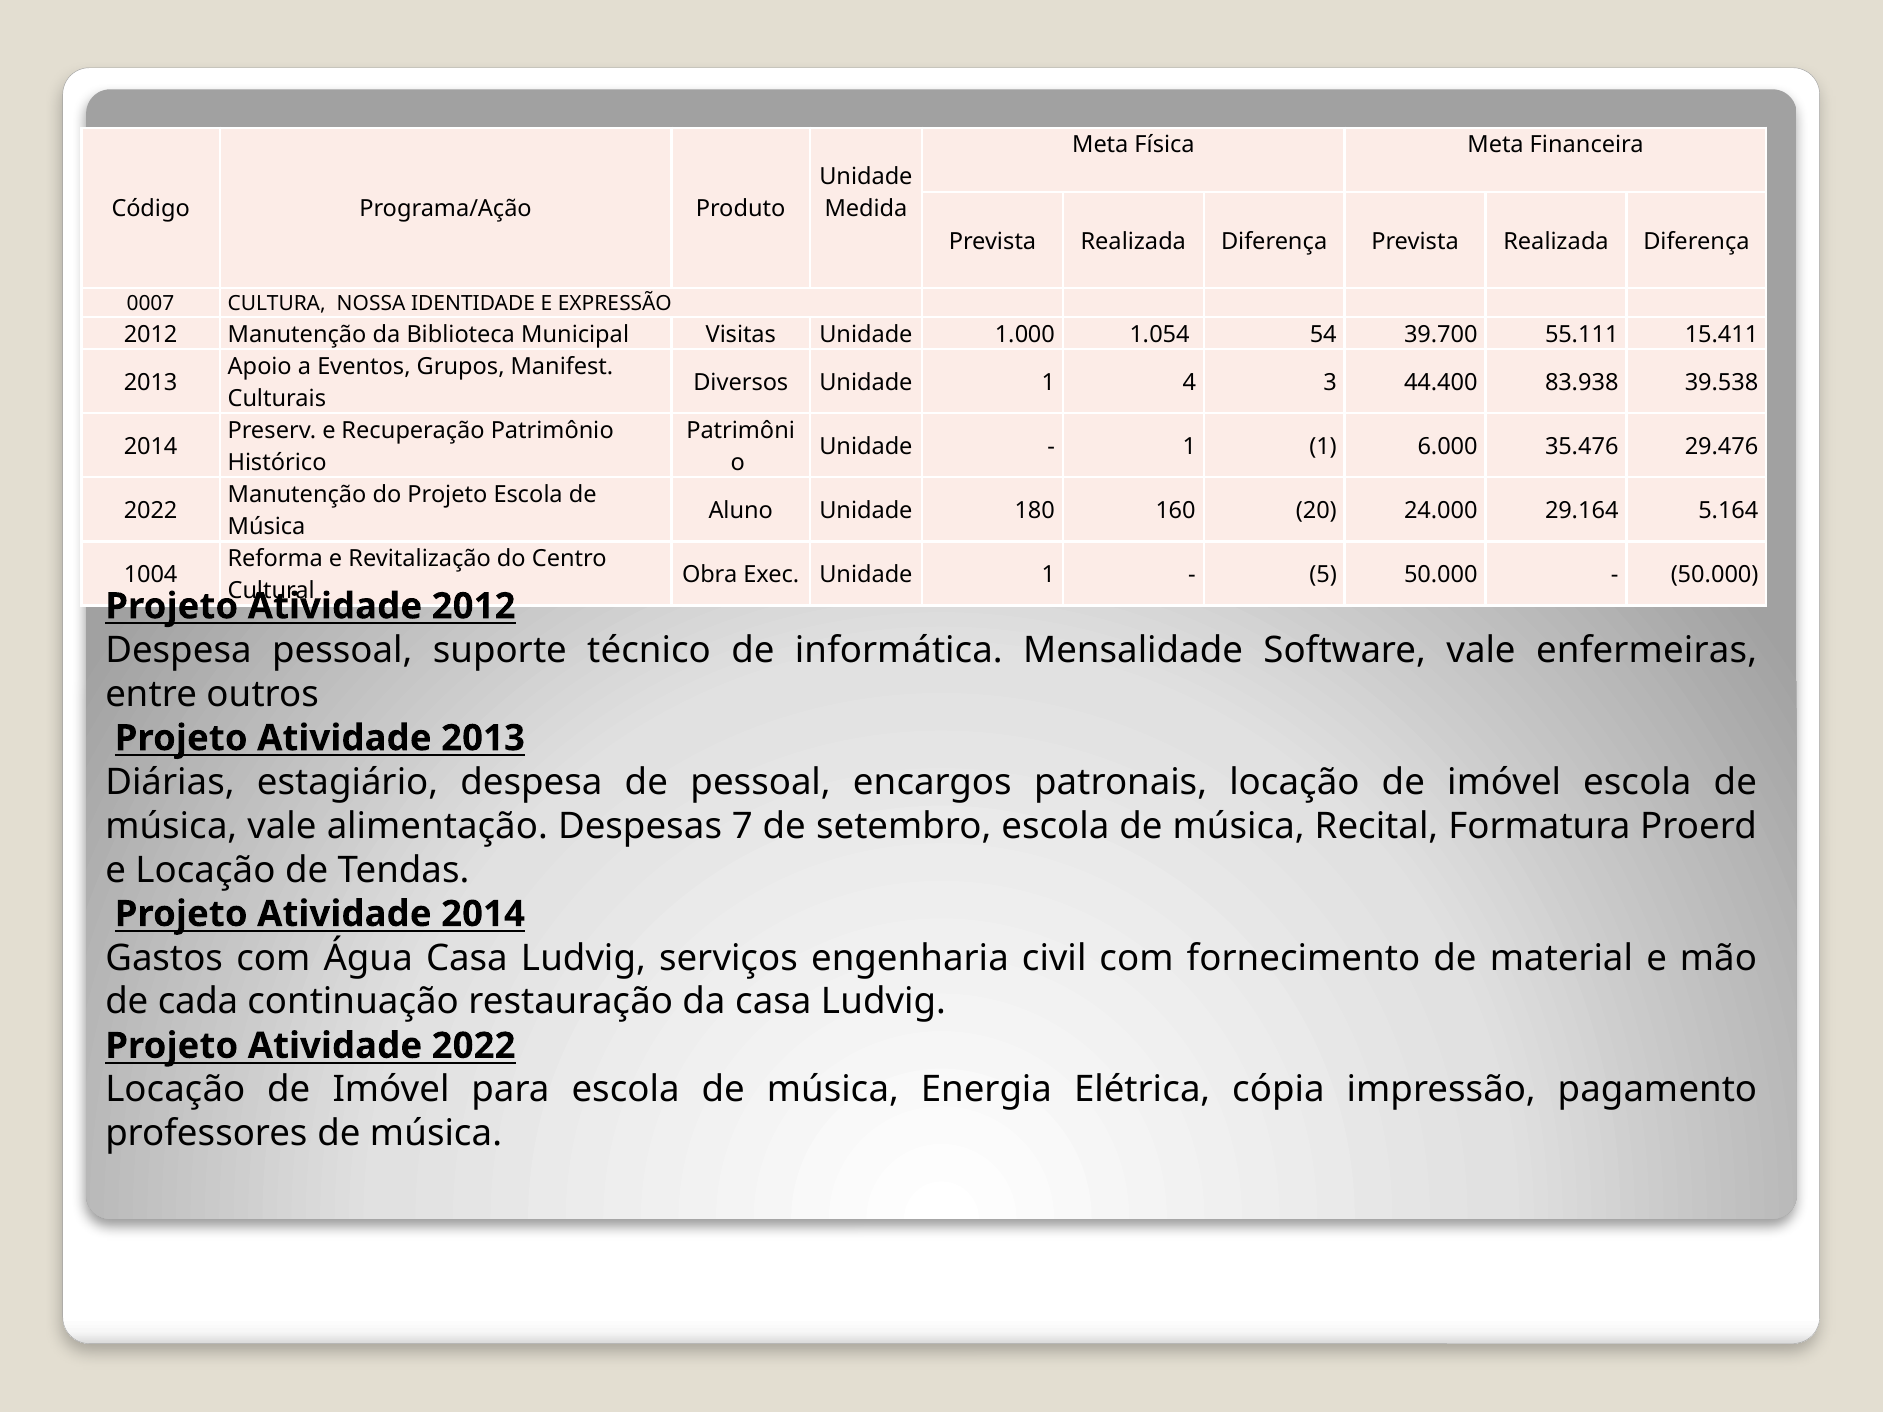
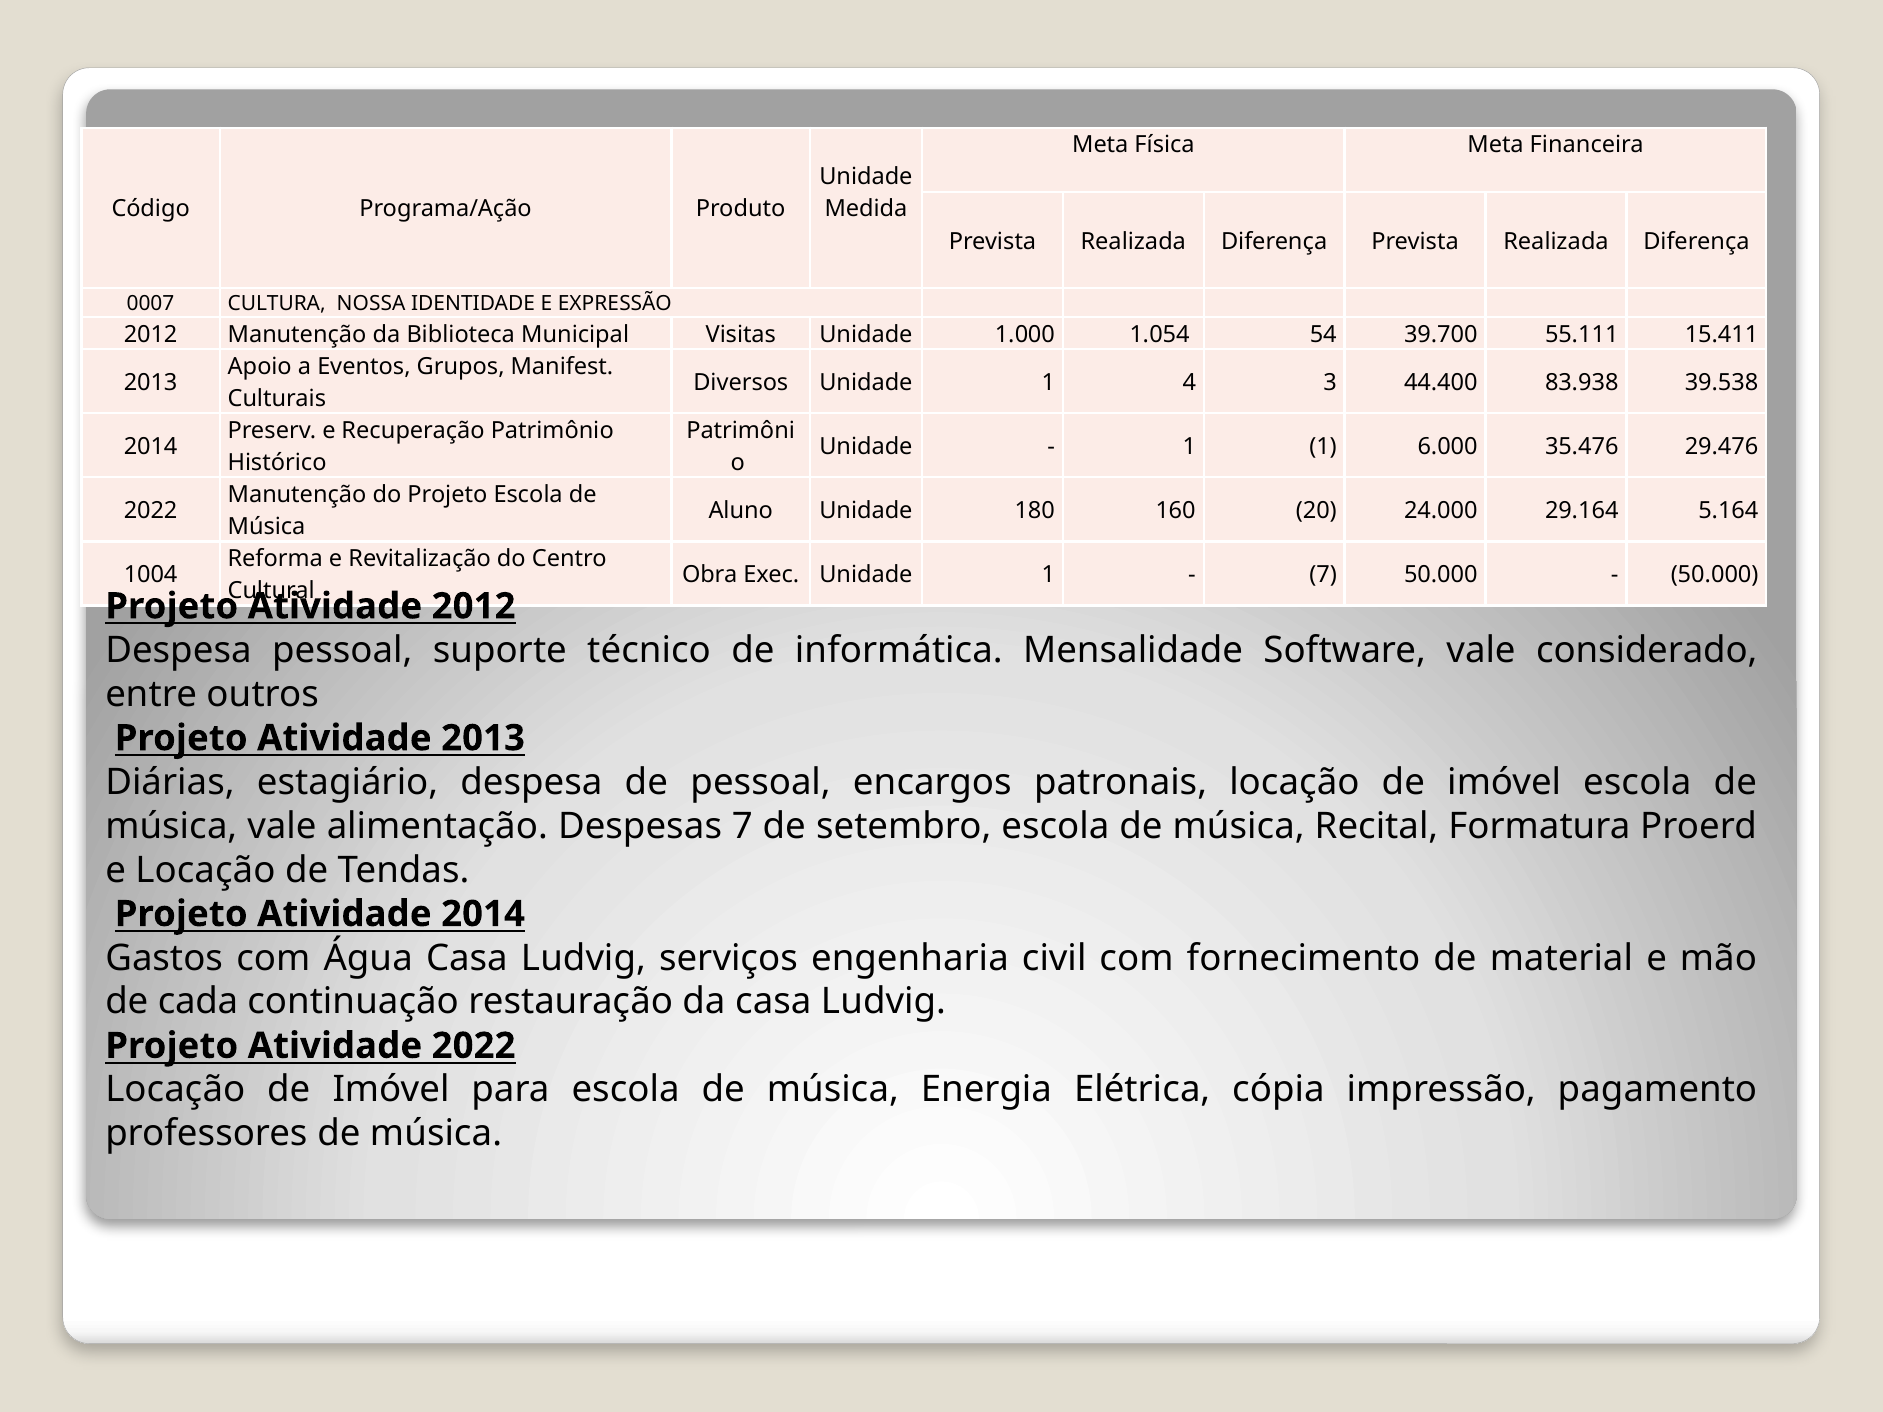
5: 5 -> 7 (1323, 575)
enfermeiras: enfermeiras -> considerado (1647, 650)
